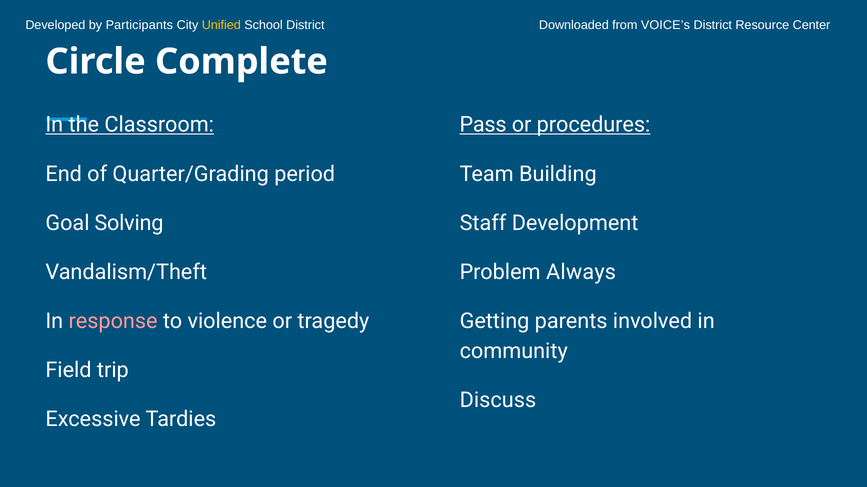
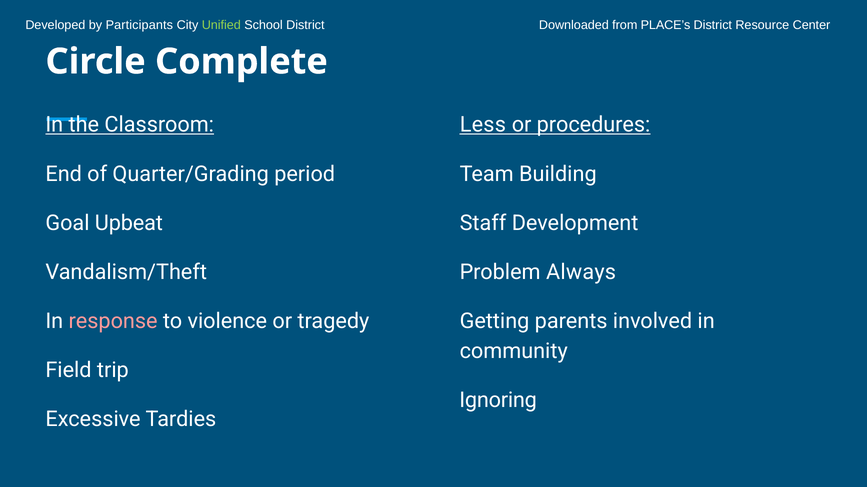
Unified colour: yellow -> light green (221, 25)
VOICE’s: VOICE’s -> PLACE’s (666, 25)
Pass: Pass -> Less (483, 125)
Solving: Solving -> Upbeat (129, 223)
Discuss: Discuss -> Ignoring (498, 401)
